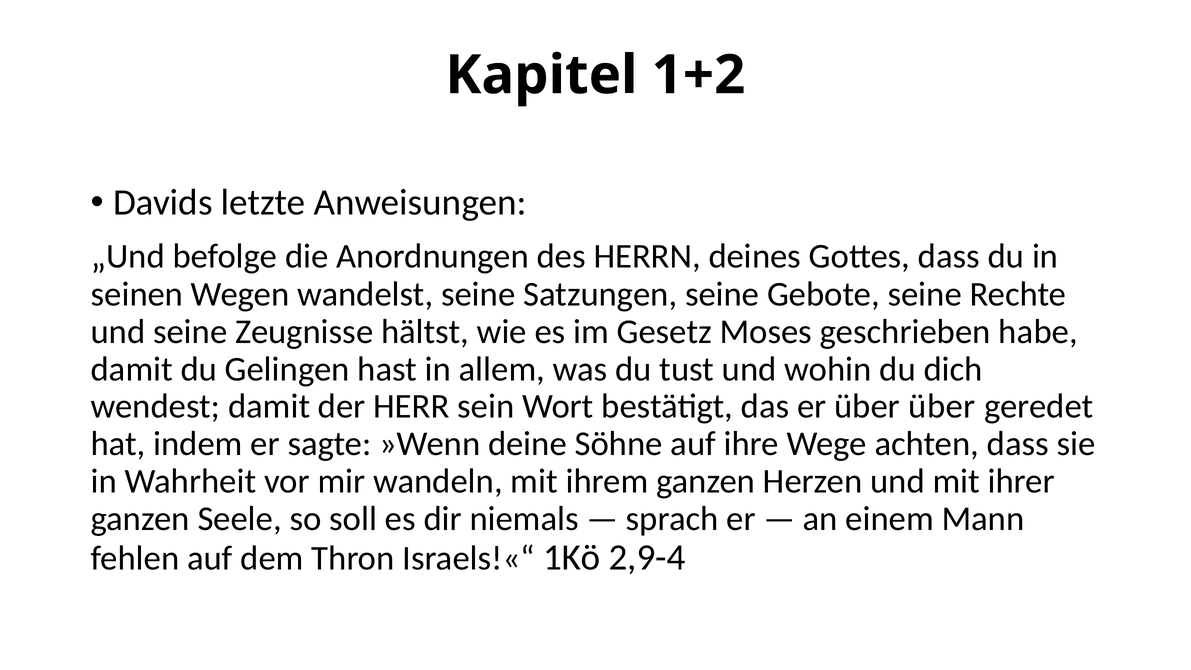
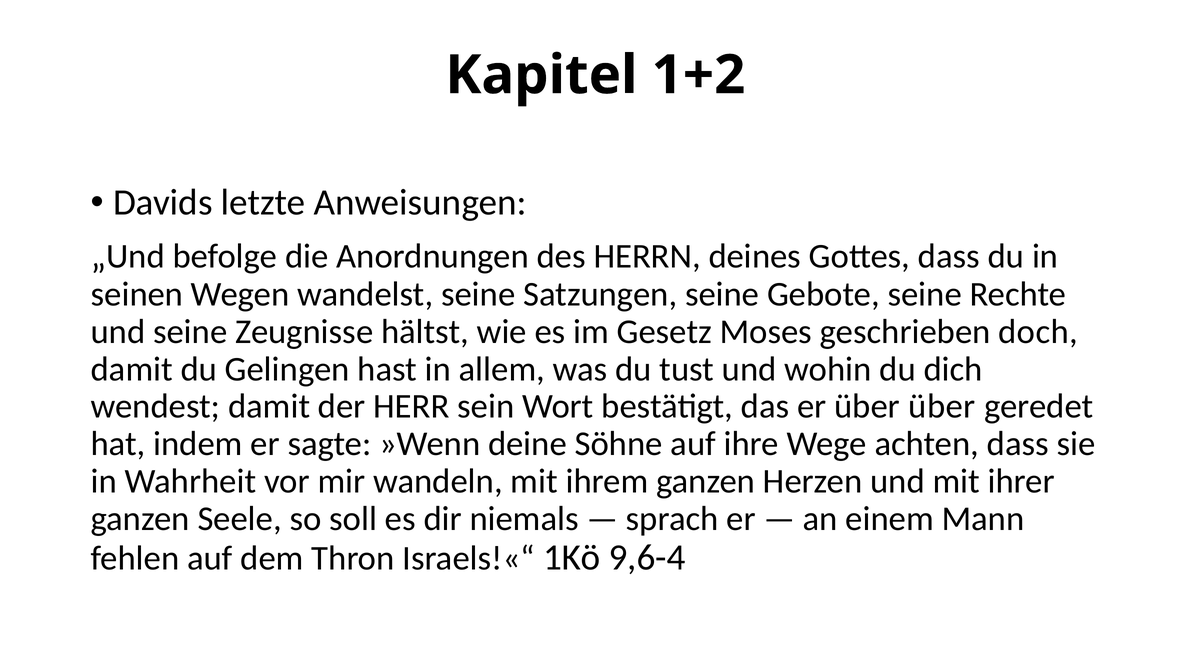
habe: habe -> doch (1038, 332)
2,9-4: 2,9-4 -> 9,6-4 (647, 558)
